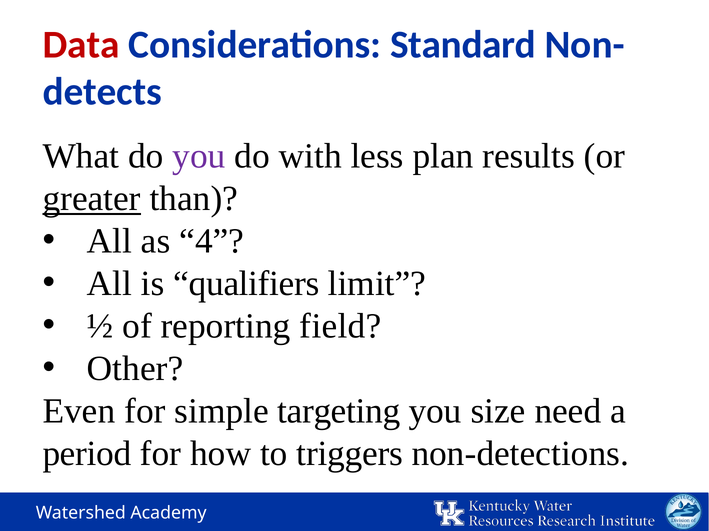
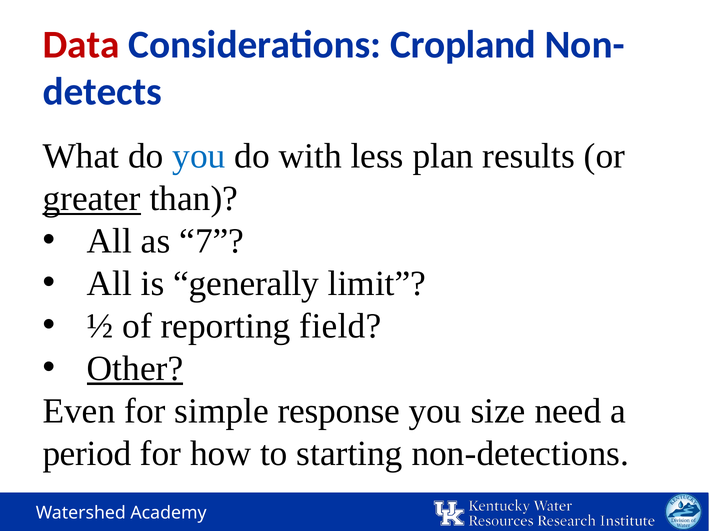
Standard: Standard -> Cropland (463, 45)
you colour: purple -> blue (199, 156)
4: 4 -> 7 (212, 241)
qualifiers: qualifiers -> generally (246, 284)
Other underline: none -> present (135, 369)
targeting: targeting -> response (339, 412)
triggers: triggers -> starting (350, 454)
